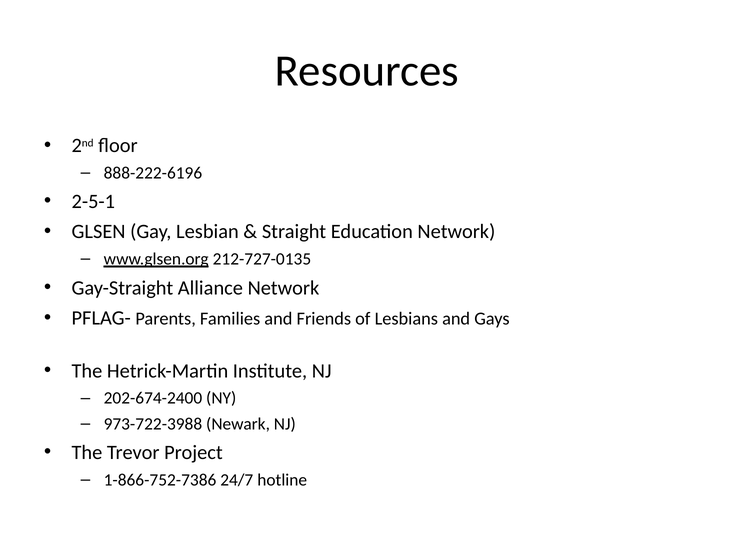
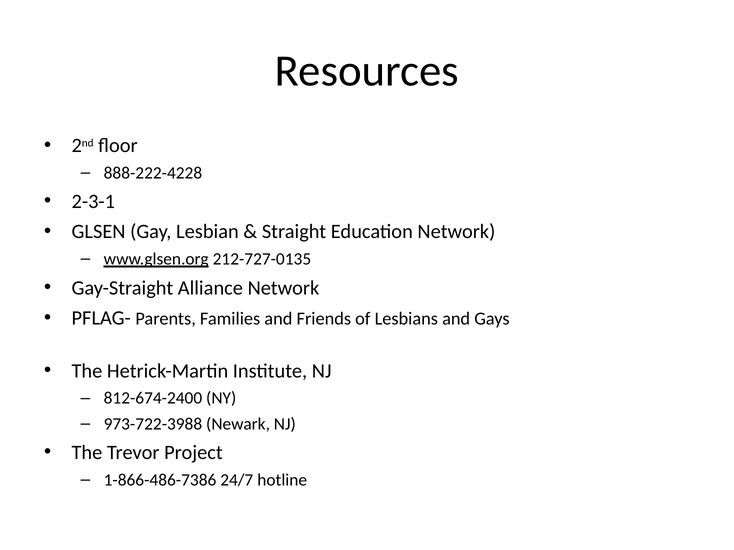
888-222-6196: 888-222-6196 -> 888-222-4228 (153, 173)
2-5-1: 2-5-1 -> 2-3-1 (93, 202)
202-674-2400: 202-674-2400 -> 812-674-2400 (153, 399)
1-866-752-7386: 1-866-752-7386 -> 1-866-486-7386 (160, 480)
